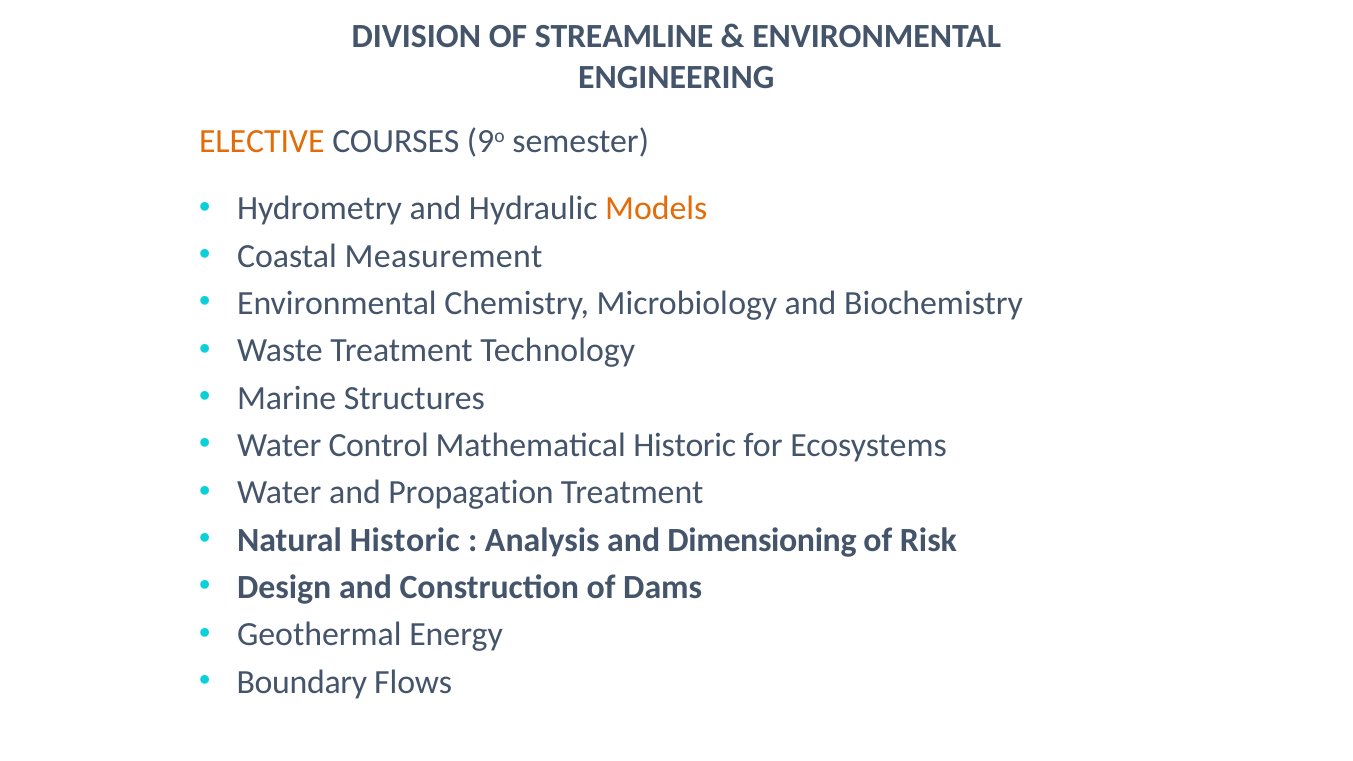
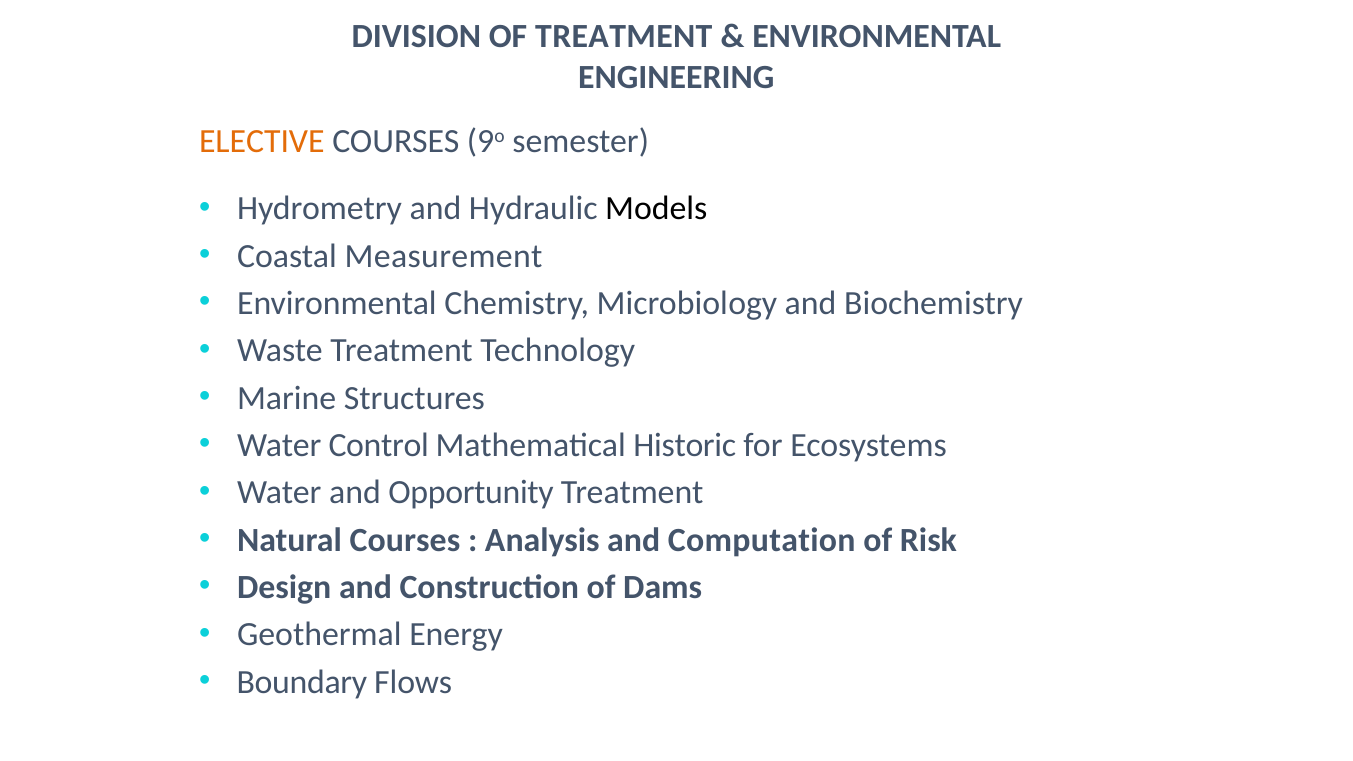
OF STREAMLINE: STREAMLINE -> TREATMENT (624, 36)
Models colour: orange -> black (656, 209)
Propagation: Propagation -> Opportunity (471, 493)
Natural Historic: Historic -> Courses (405, 540)
Dimensioning: Dimensioning -> Computation (762, 540)
